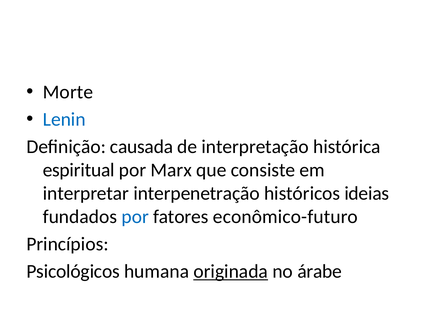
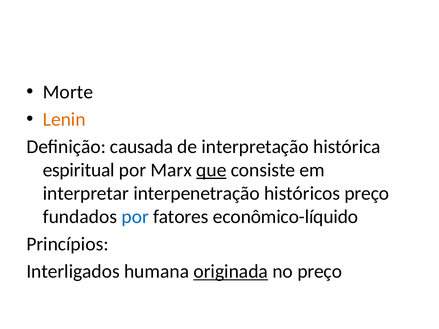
Lenin colour: blue -> orange (64, 119)
que underline: none -> present (211, 170)
históricos ideias: ideias -> preço (367, 194)
econômico-futuro: econômico-futuro -> econômico-líquido (286, 217)
Psicológicos: Psicológicos -> Interligados (73, 272)
no árabe: árabe -> preço (320, 272)
